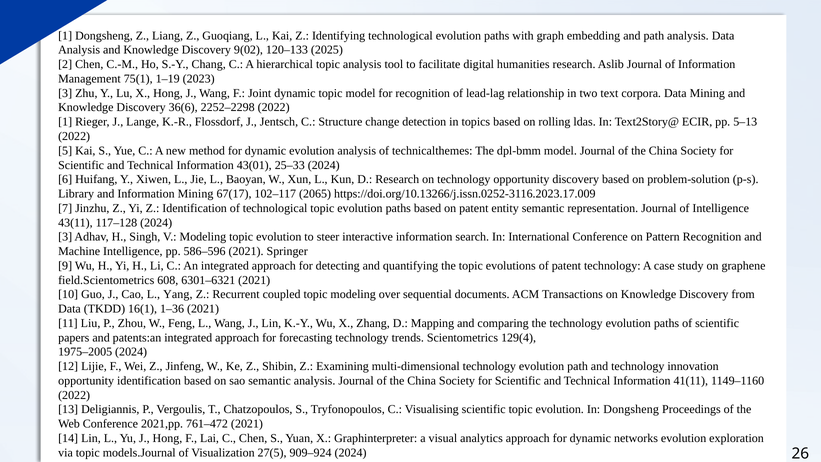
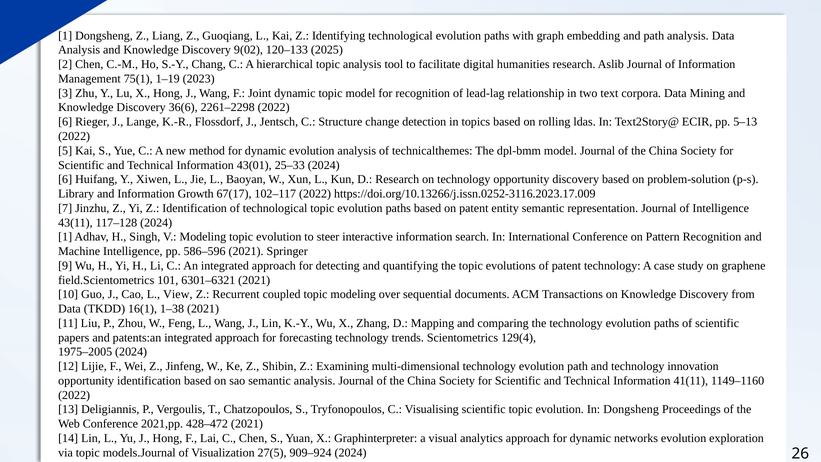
2252–2298: 2252–2298 -> 2261–2298 (228, 107)
1: 1 -> 6 (65, 122)
Information Mining: Mining -> Growth (196, 194)
102–117 2065: 2065 -> 2022 (315, 194)
3: 3 -> 1 (65, 237)
608: 608 -> 101 (168, 280)
Yang: Yang -> View (178, 294)
1–36: 1–36 -> 1–38 (172, 309)
761–472: 761–472 -> 428–472 (207, 424)
